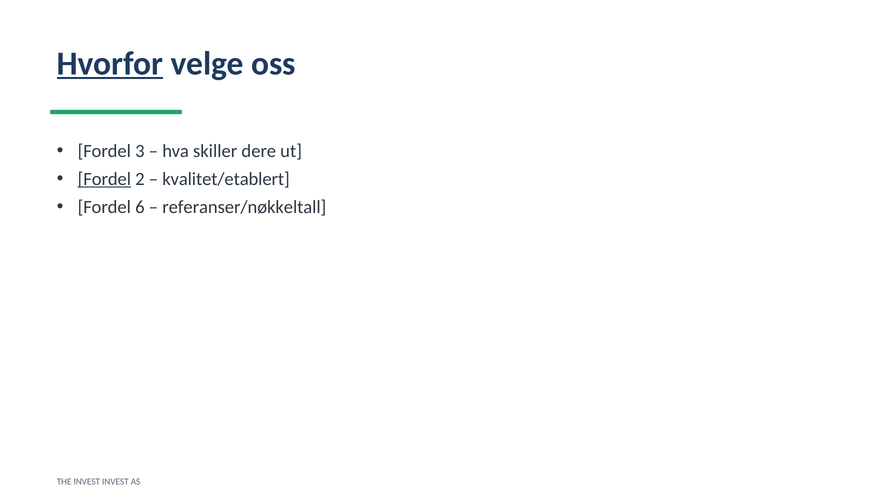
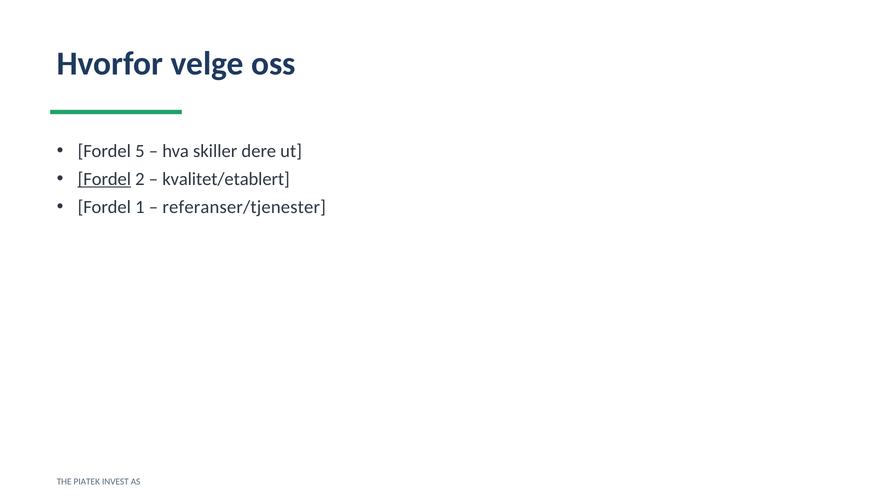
Hvorfor underline: present -> none (110, 64)
3: 3 -> 5 (140, 151)
6: 6 -> 1 (140, 207)
referanser/nøkkeltall: referanser/nøkkeltall -> referanser/tjenester (244, 207)
THE INVEST: INVEST -> PIATEK (87, 481)
